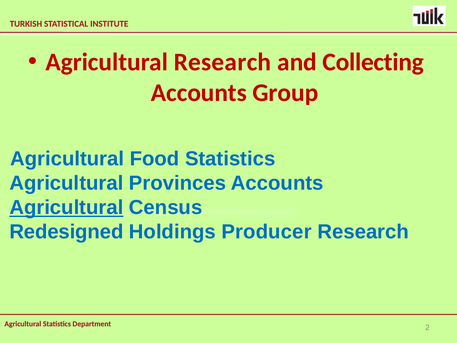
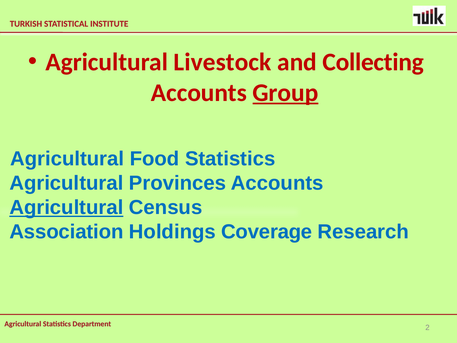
Agricultural Research: Research -> Livestock (223, 62)
Group underline: none -> present (285, 93)
Redesigned: Redesigned -> Association (66, 232)
Producer: Producer -> Coverage (267, 232)
